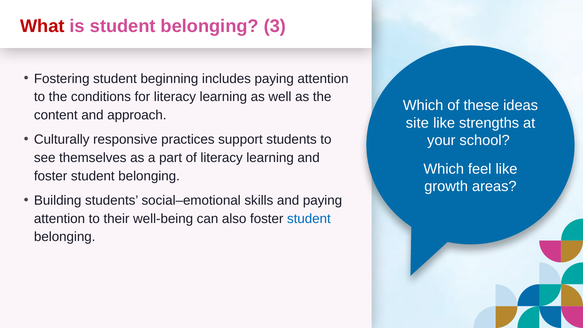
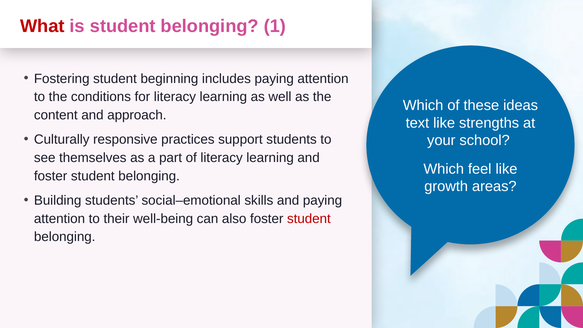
3: 3 -> 1 (275, 26)
site: site -> text (417, 123)
student colour: blue -> red (309, 219)
